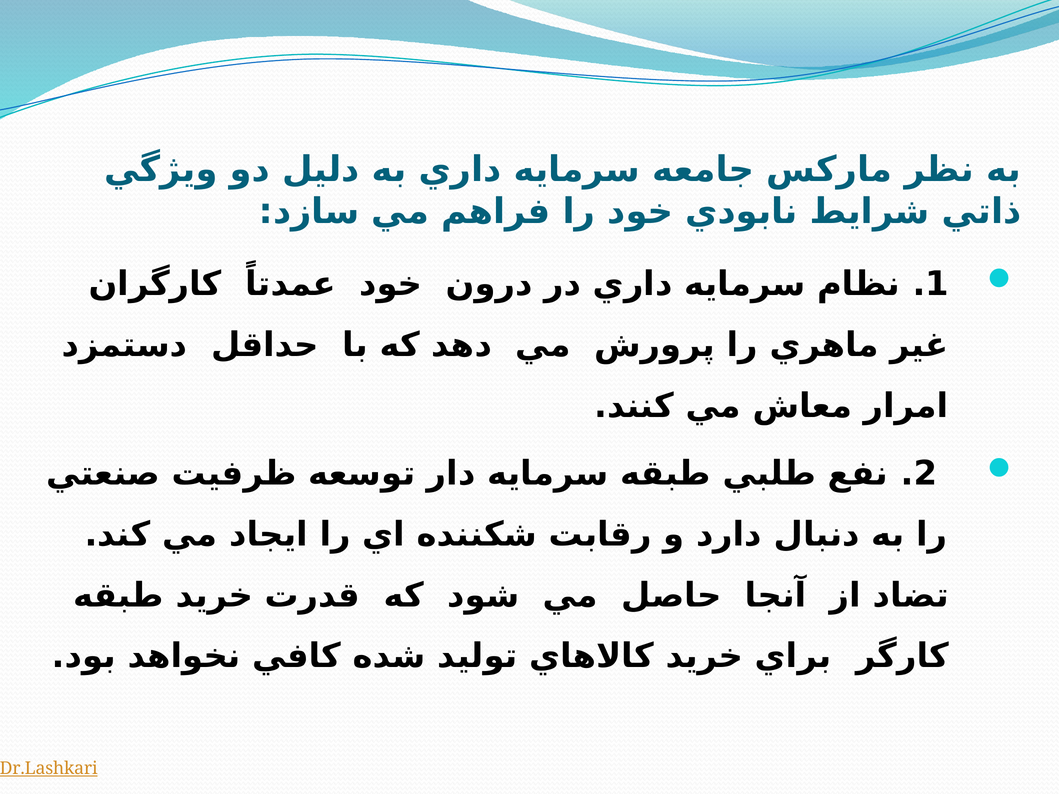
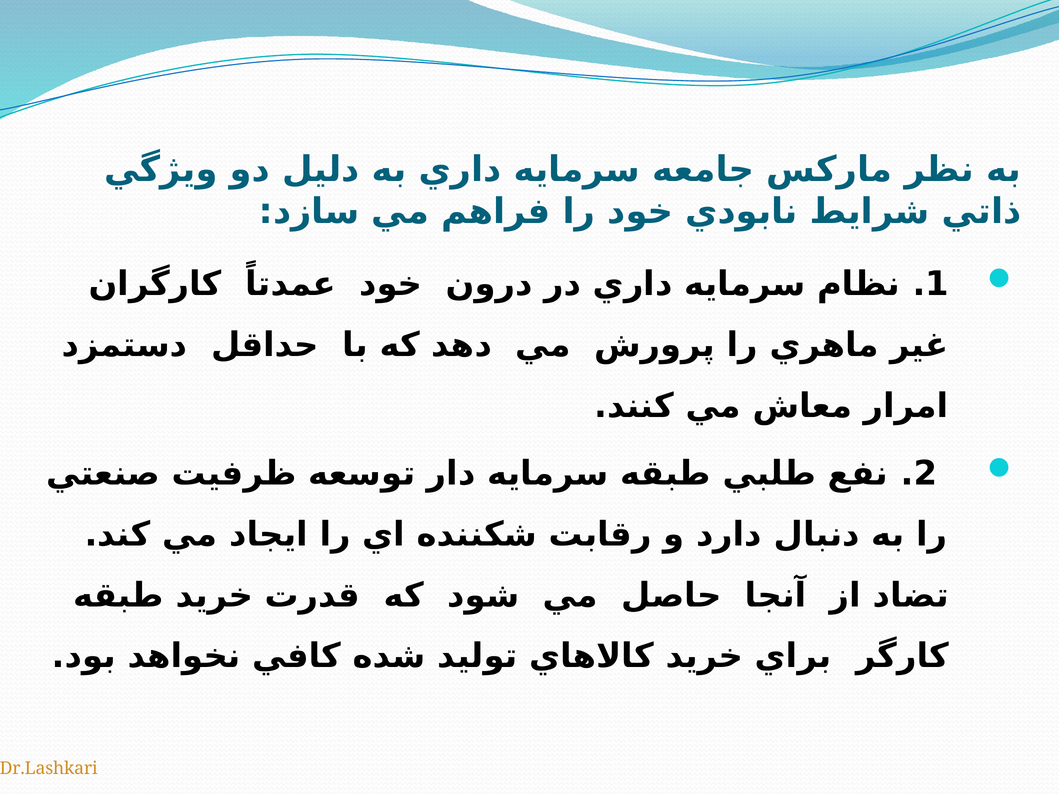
Dr.Lashkari underline: present -> none (49, 769)
